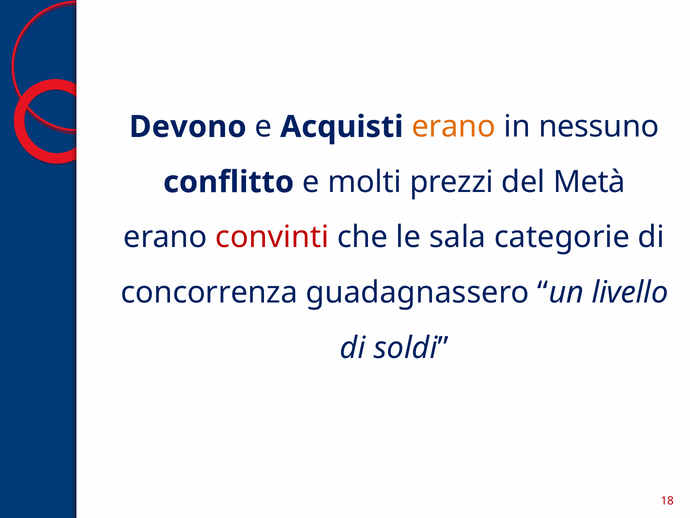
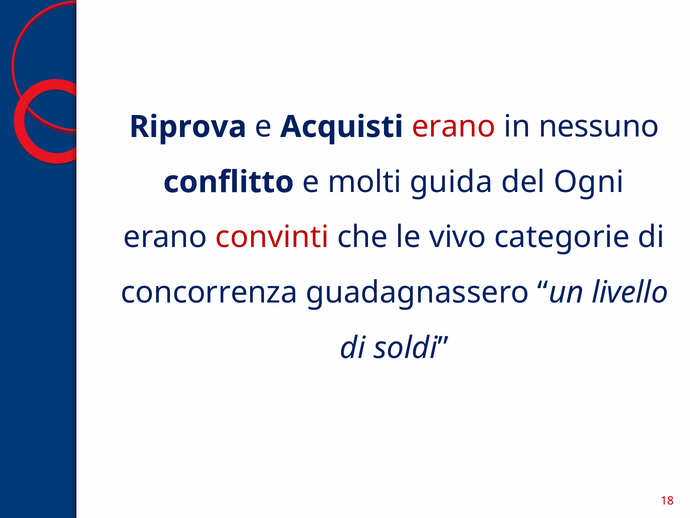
Devono: Devono -> Riprova (188, 127)
erano colour: orange -> red (454, 127)
prezzi: prezzi -> guida (451, 182)
Metà: Metà -> Ogni (589, 182)
sala: sala -> vivo (458, 237)
